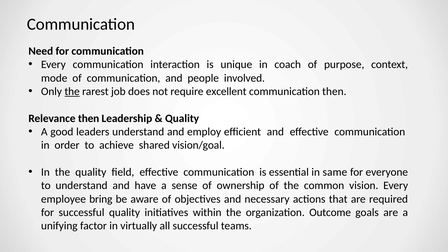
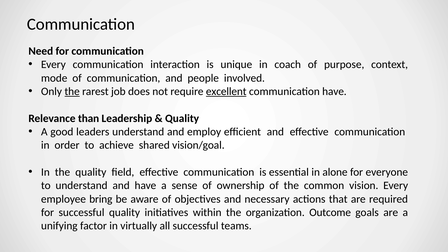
excellent underline: none -> present (226, 91)
communication then: then -> have (334, 91)
Relevance then: then -> than (89, 118)
same: same -> alone (335, 172)
